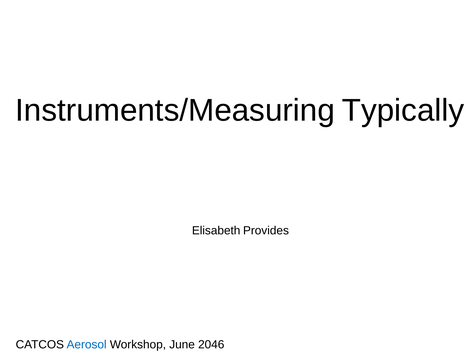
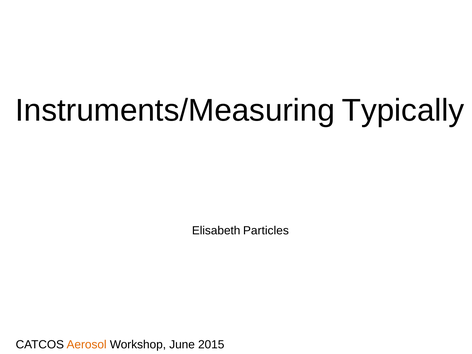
Provides: Provides -> Particles (266, 231)
Aerosol colour: blue -> orange (87, 345)
2046: 2046 -> 2015 (211, 345)
